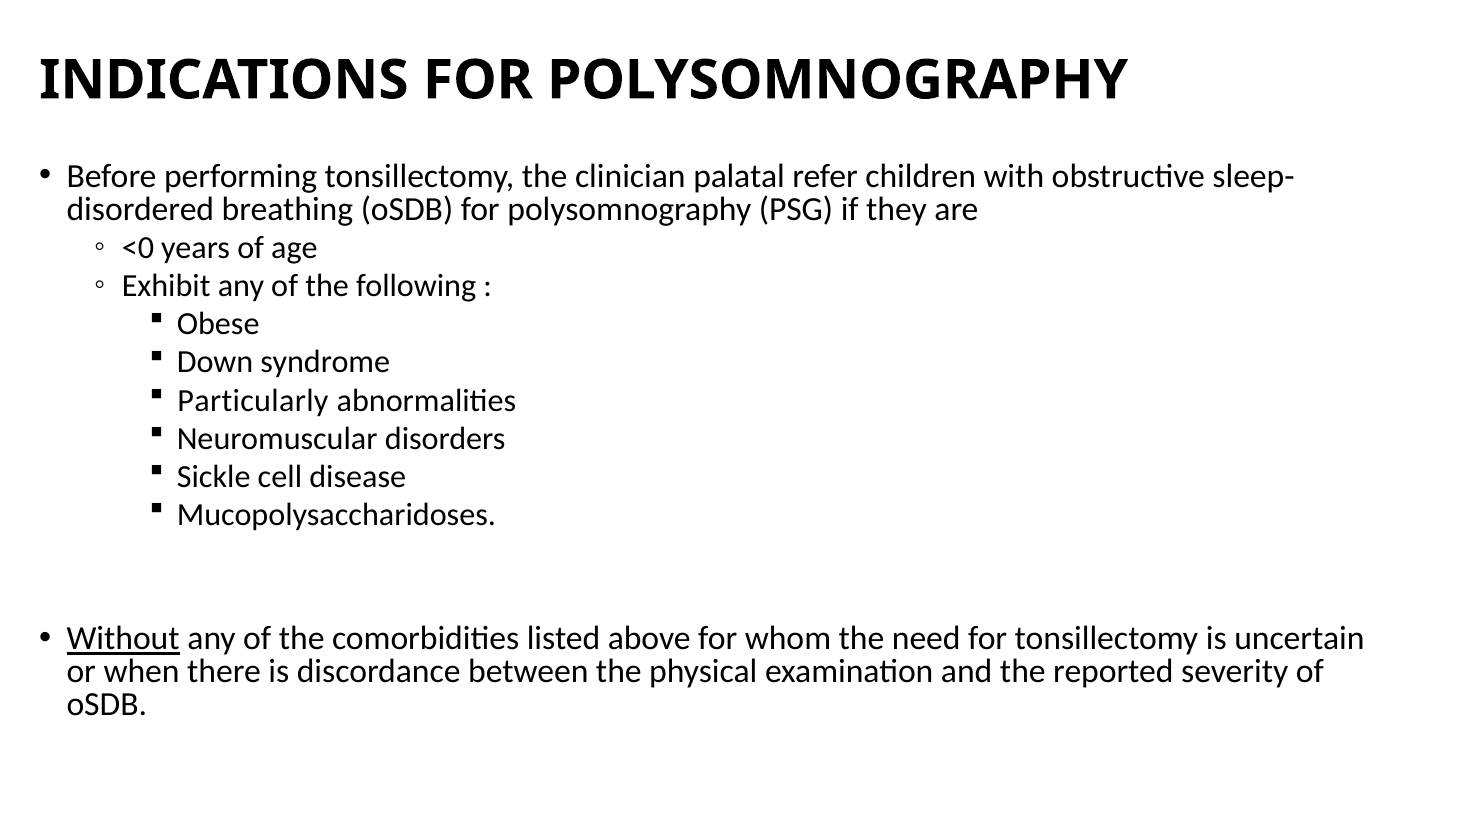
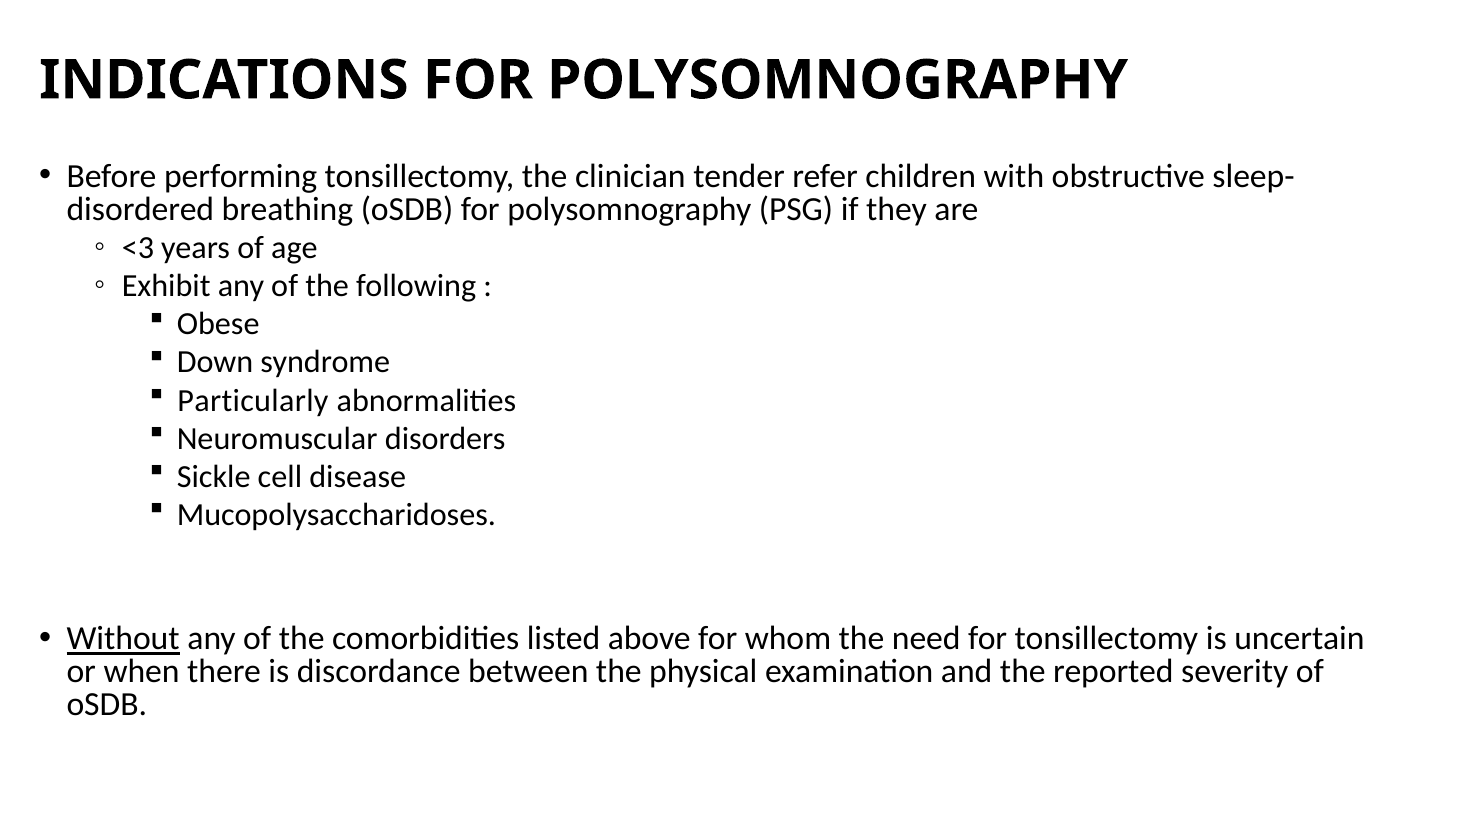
palatal: palatal -> tender (739, 176)
<0: <0 -> <3 (138, 248)
